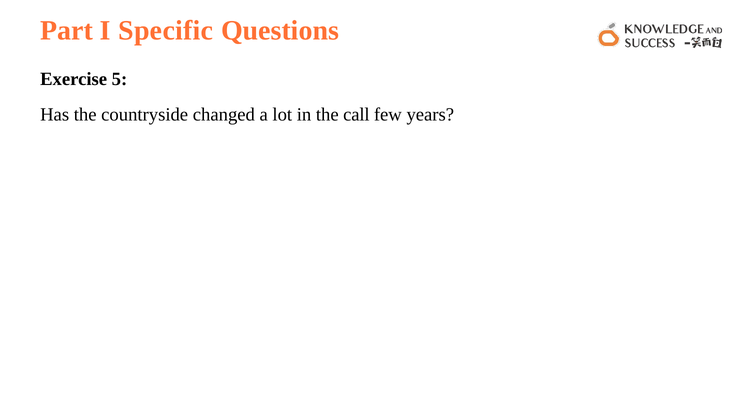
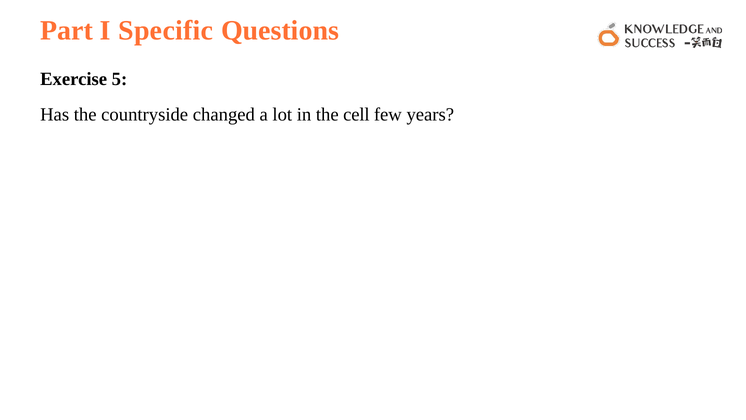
call: call -> cell (356, 115)
